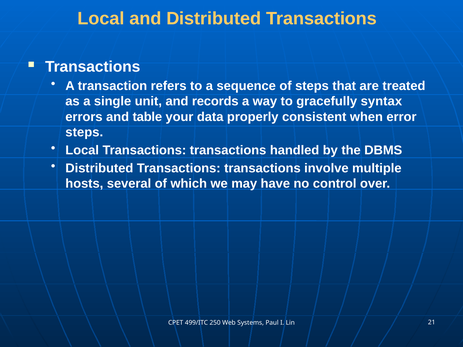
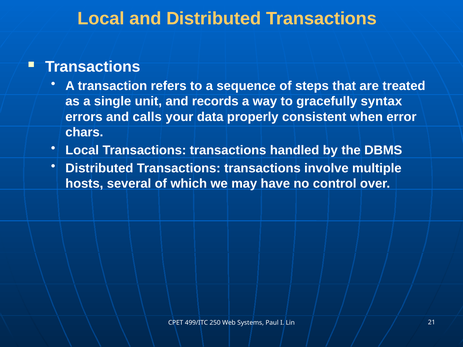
table: table -> calls (147, 117)
steps: steps -> chars (84, 132)
